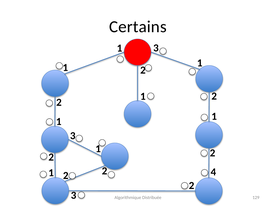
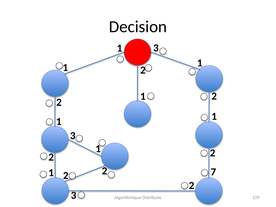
Certains: Certains -> Decision (138, 27)
4: 4 -> 7 (213, 172)
